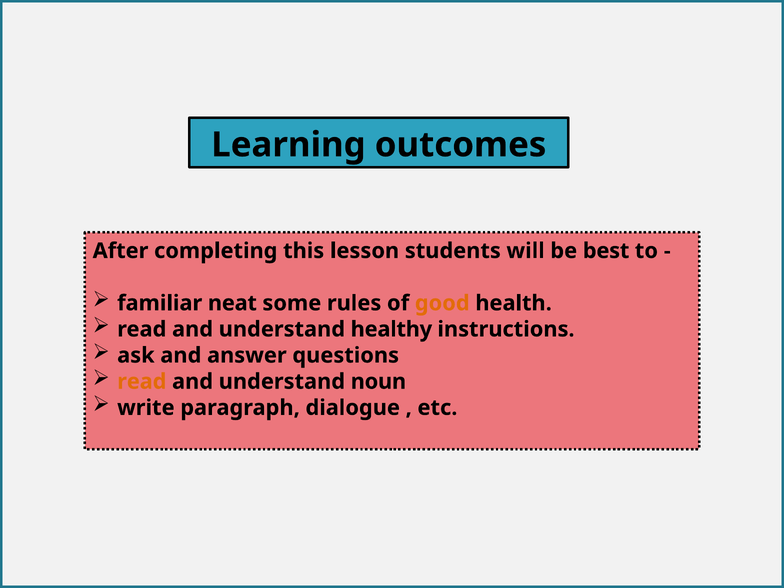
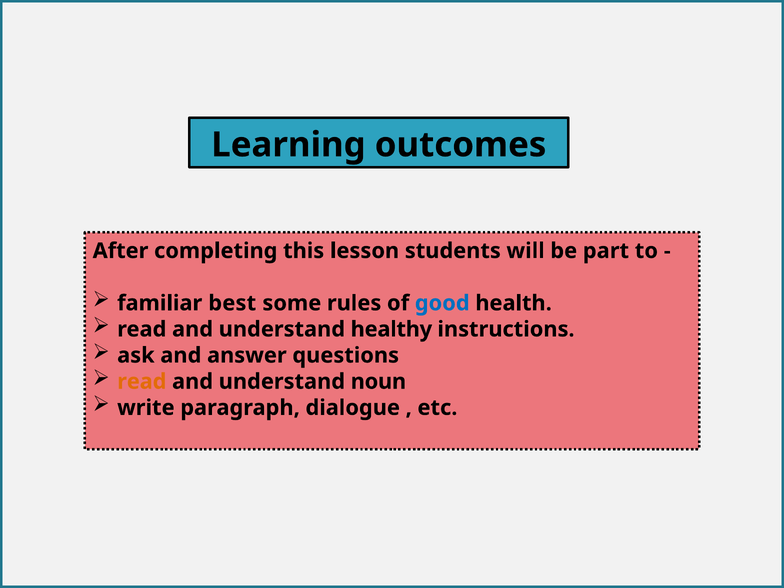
best: best -> part (606, 251)
neat: neat -> best (232, 303)
good colour: orange -> blue (442, 303)
